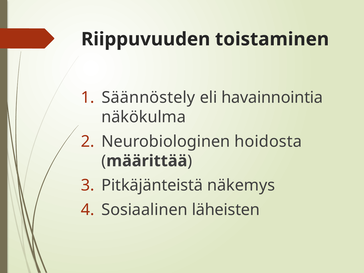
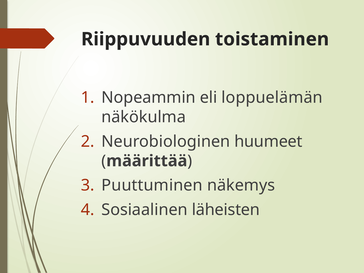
Säännöstely: Säännöstely -> Nopeammin (149, 98)
havainnointia: havainnointia -> loppuelämän (272, 98)
hoidosta: hoidosta -> huumeet (268, 141)
Pitkäjänteistä: Pitkäjänteistä -> Puuttuminen (152, 185)
